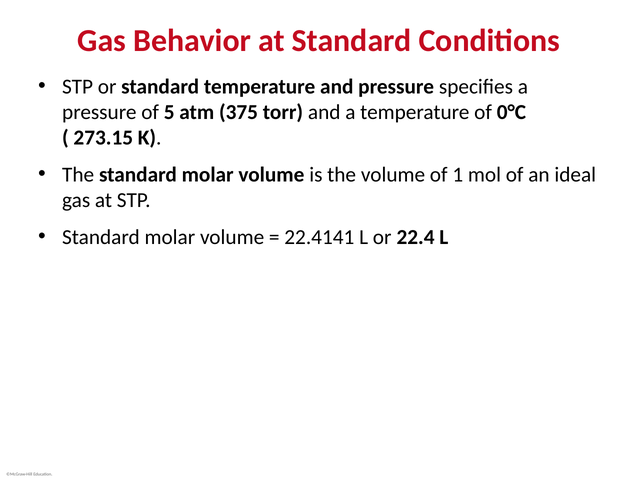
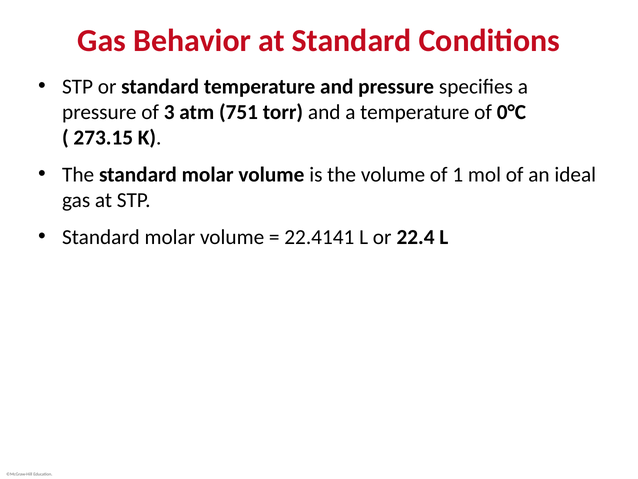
5: 5 -> 3 (169, 112)
375: 375 -> 751 (239, 112)
